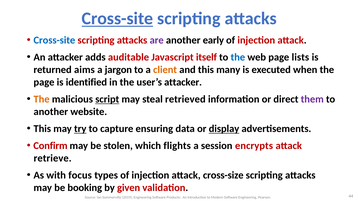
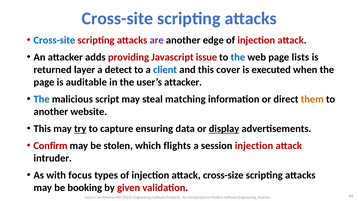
Cross-site underline: present -> none (117, 19)
early: early -> edge (213, 40)
auditable: auditable -> providing (128, 57)
itself: itself -> issue (206, 57)
aims: aims -> layer (85, 70)
jargon: jargon -> detect (118, 70)
client colour: orange -> blue (165, 70)
many: many -> cover (228, 70)
identified: identified -> auditable (86, 82)
The colour: orange -> blue (42, 99)
script underline: present -> none (107, 99)
retrieved: retrieved -> matching (185, 99)
them colour: purple -> orange (312, 99)
session encrypts: encrypts -> injection (254, 146)
retrieve: retrieve -> intruder (53, 159)
